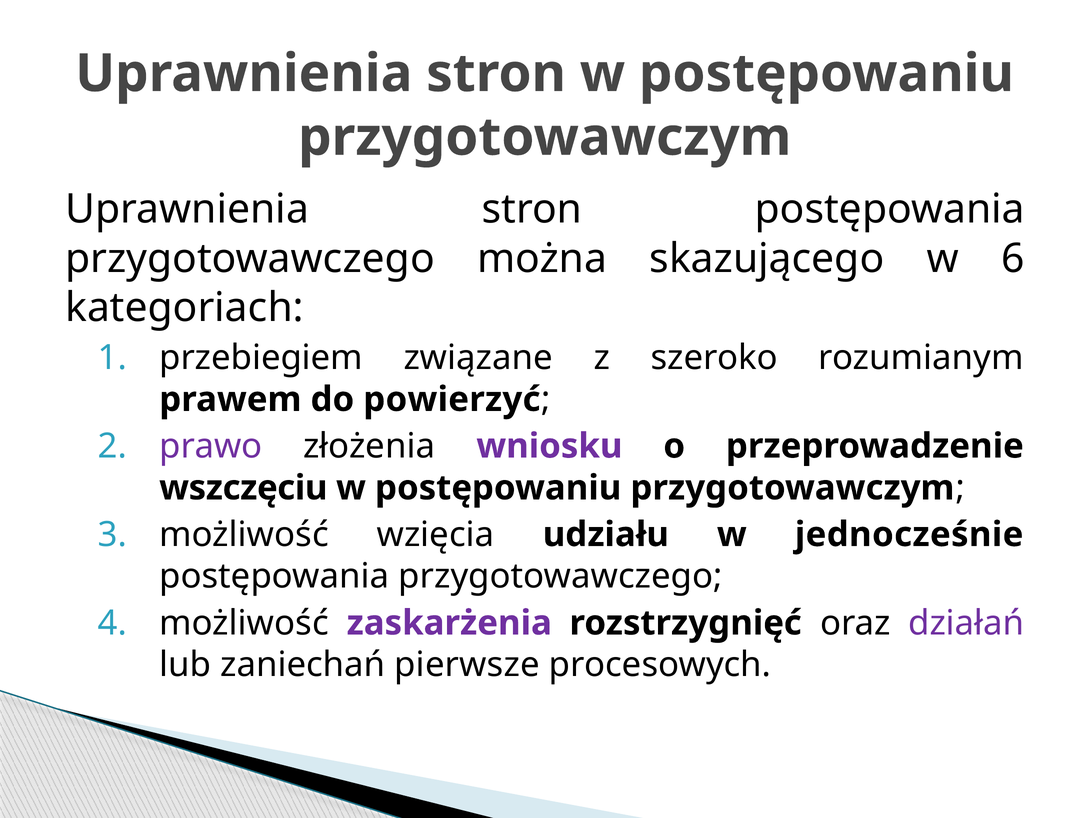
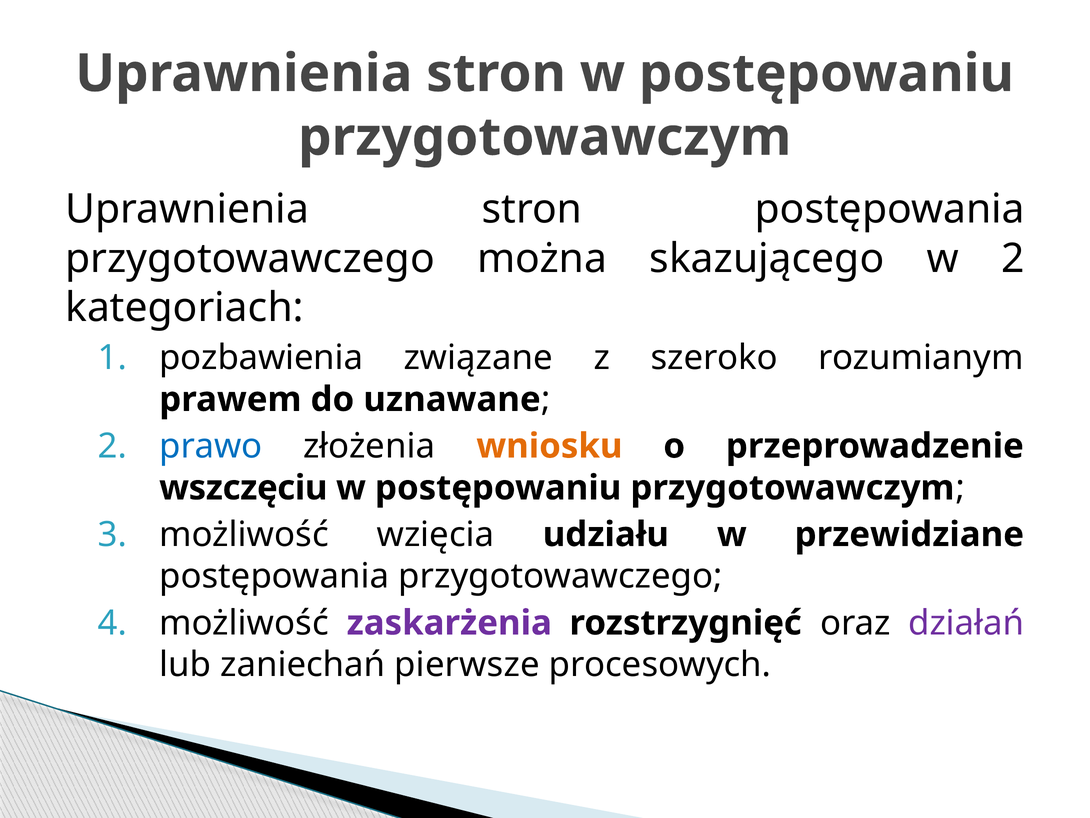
w 6: 6 -> 2 (1013, 258)
przebiegiem: przebiegiem -> pozbawienia (261, 357)
powierzyć: powierzyć -> uznawane (452, 399)
prawo colour: purple -> blue (211, 446)
wniosku colour: purple -> orange (549, 446)
jednocześnie: jednocześnie -> przewidziane (909, 534)
